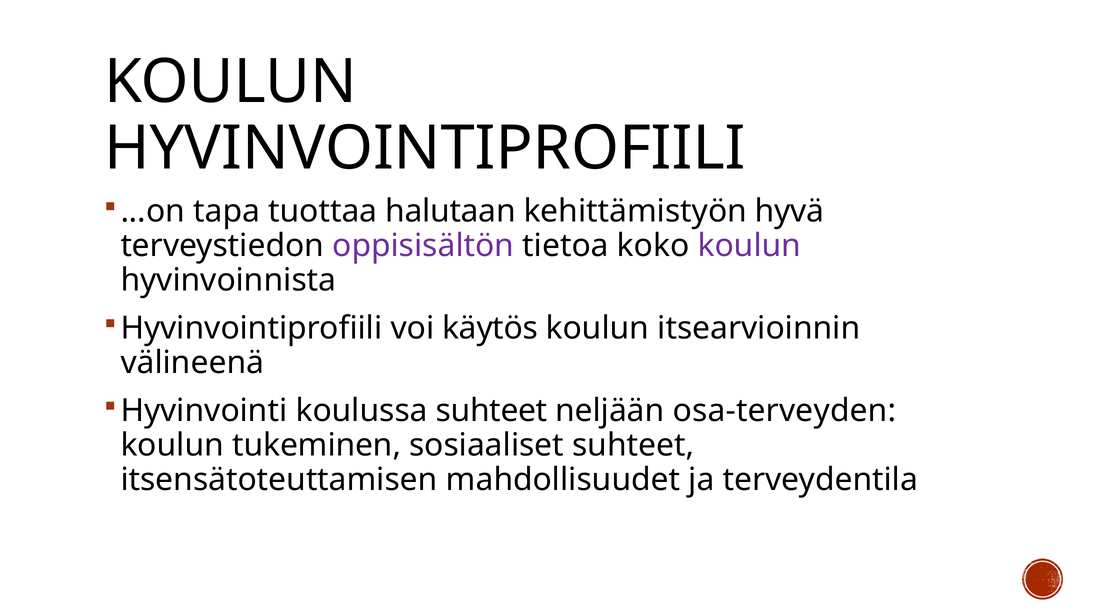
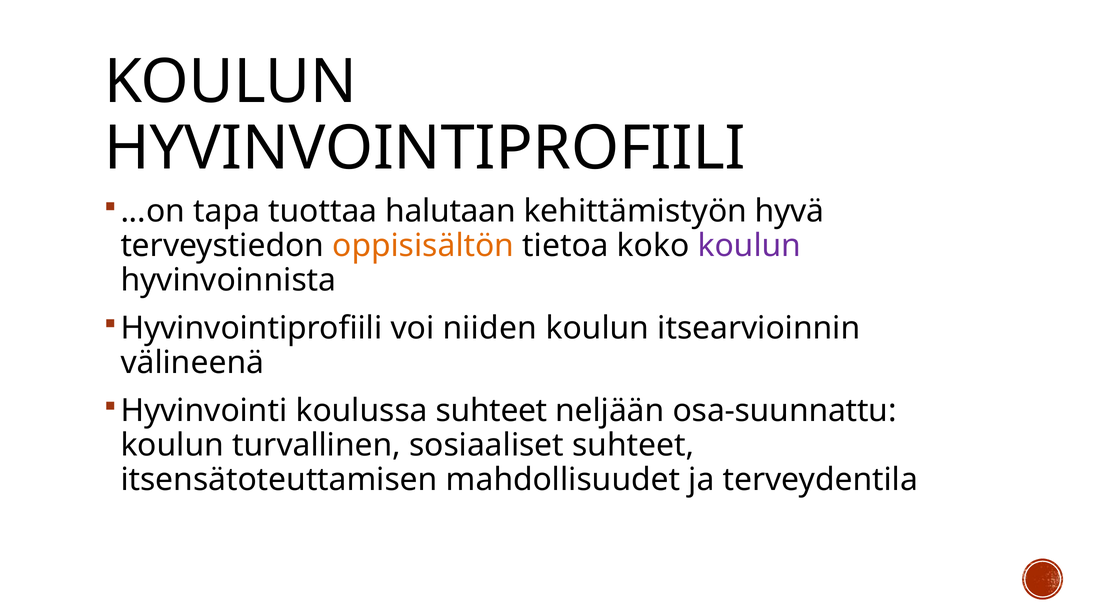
oppisisältön colour: purple -> orange (423, 246)
käytös: käytös -> niiden (490, 328)
osa-terveyden: osa-terveyden -> osa-suunnattu (785, 411)
tukeminen: tukeminen -> turvallinen (317, 445)
